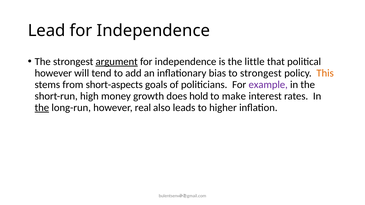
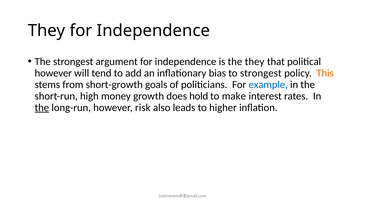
Lead: Lead -> They (47, 31)
argument underline: present -> none (117, 62)
the little: little -> they (255, 62)
short-aspects: short-aspects -> short-growth (114, 85)
example colour: purple -> blue (268, 85)
real: real -> risk (143, 108)
